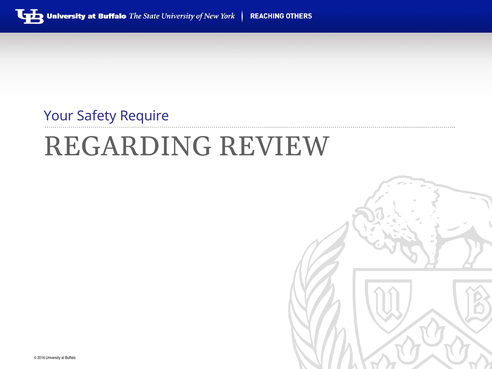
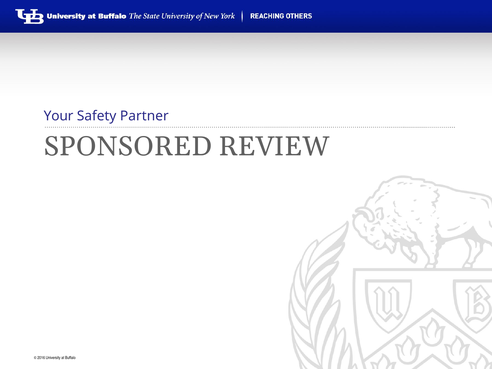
Require: Require -> Partner (144, 116)
REGARDING: REGARDING -> SPONSORED (128, 147)
